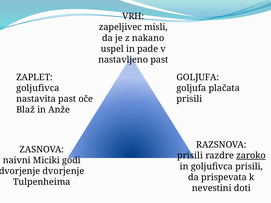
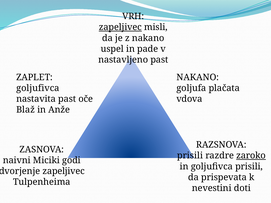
zapeljivec underline: none -> present (120, 27)
GOLJUFA: GOLJUFA -> NAKANO (198, 77)
prisili: prisili -> vdova (189, 99)
dvorjenje: dvorjenje -> zapeljivec (64, 171)
